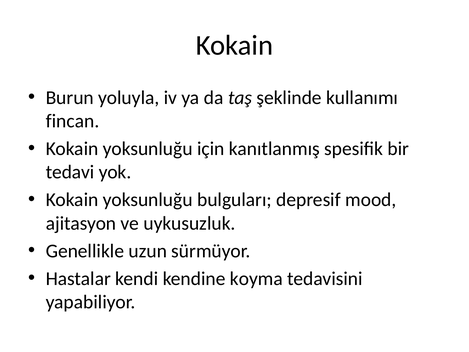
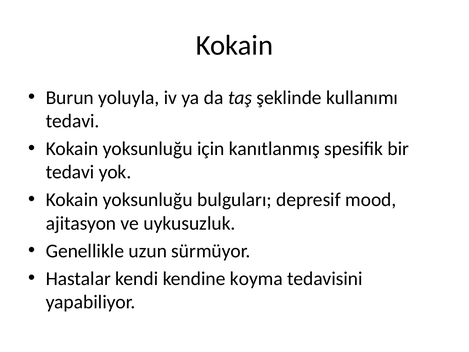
fincan: fincan -> tedavi (73, 121)
